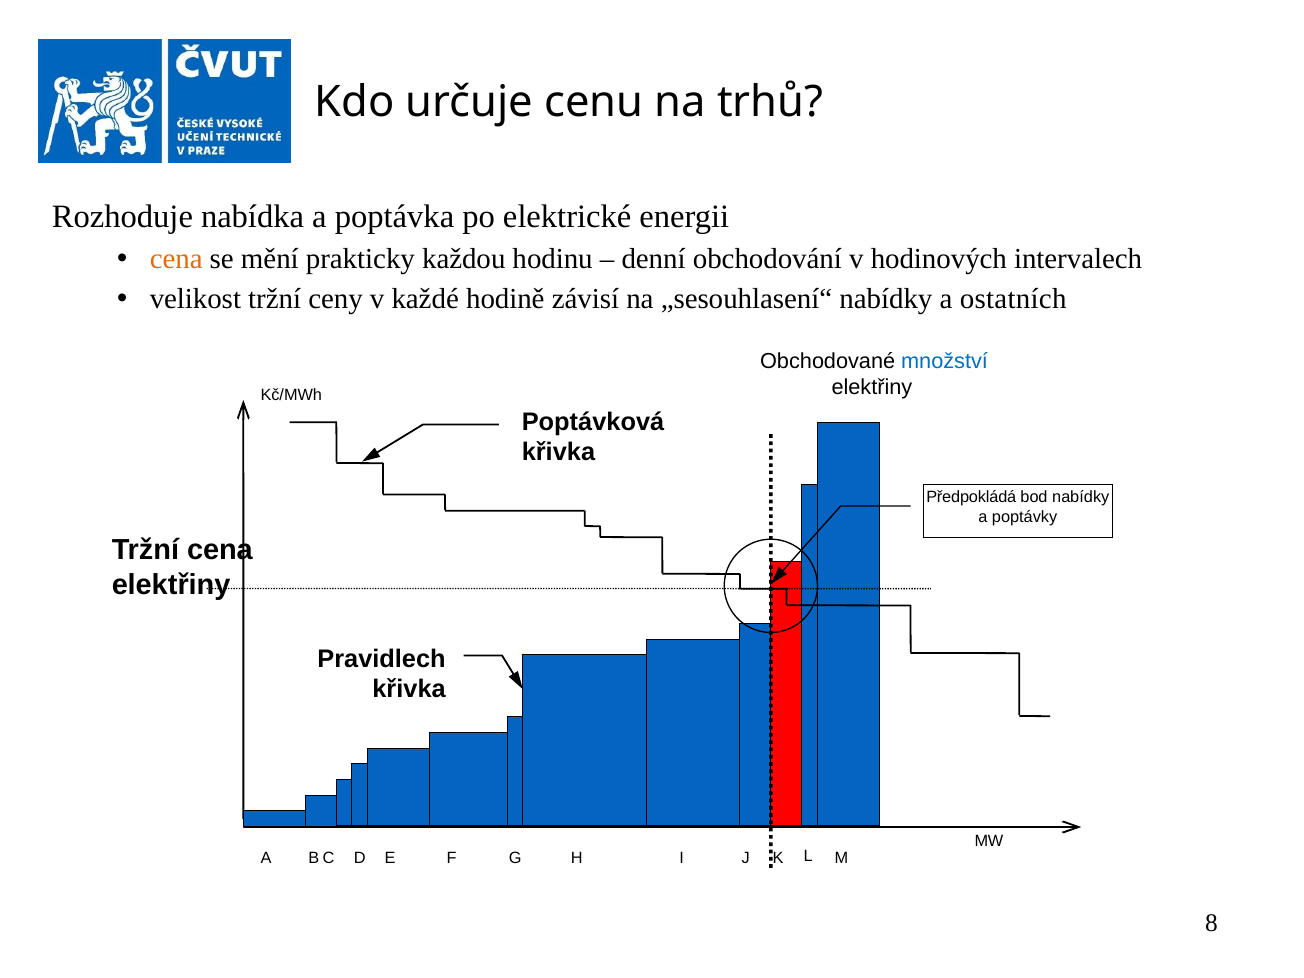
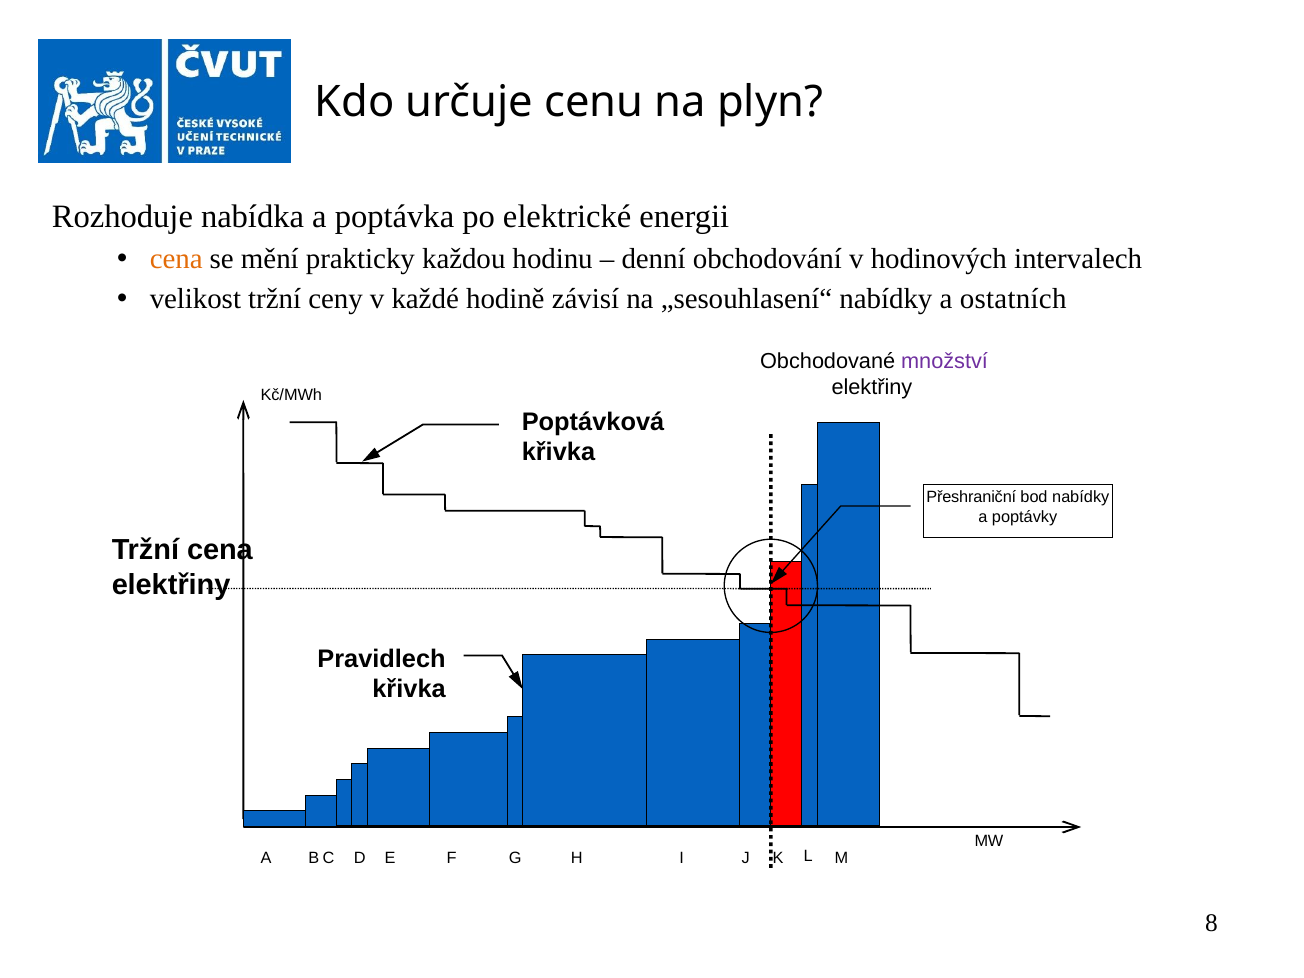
trhů: trhů -> plyn (770, 102)
množství colour: blue -> purple (945, 362)
Předpokládá: Předpokládá -> Přeshraniční (971, 497)
